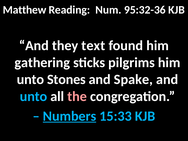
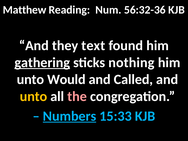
95:32-36: 95:32-36 -> 56:32-36 (145, 10)
gathering underline: none -> present (42, 63)
pilgrims: pilgrims -> nothing (131, 63)
Stones: Stones -> Would (66, 79)
Spake: Spake -> Called (133, 79)
unto colour: light blue -> yellow (33, 96)
